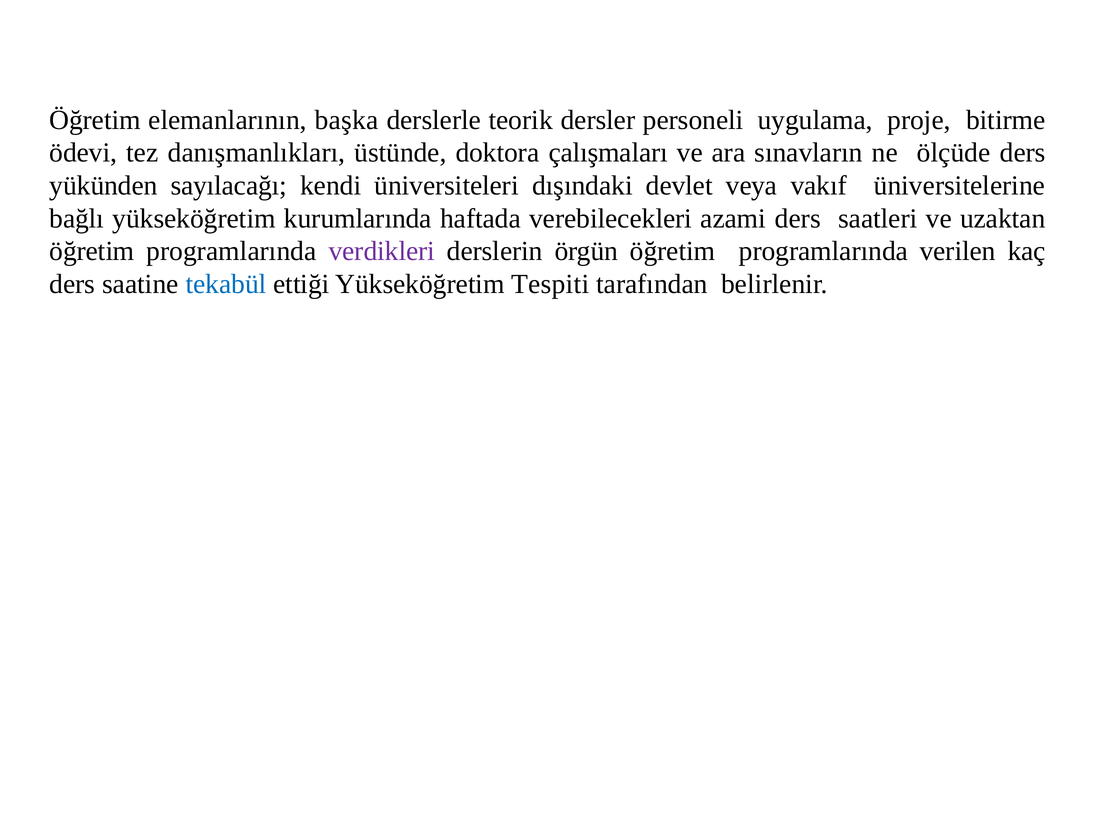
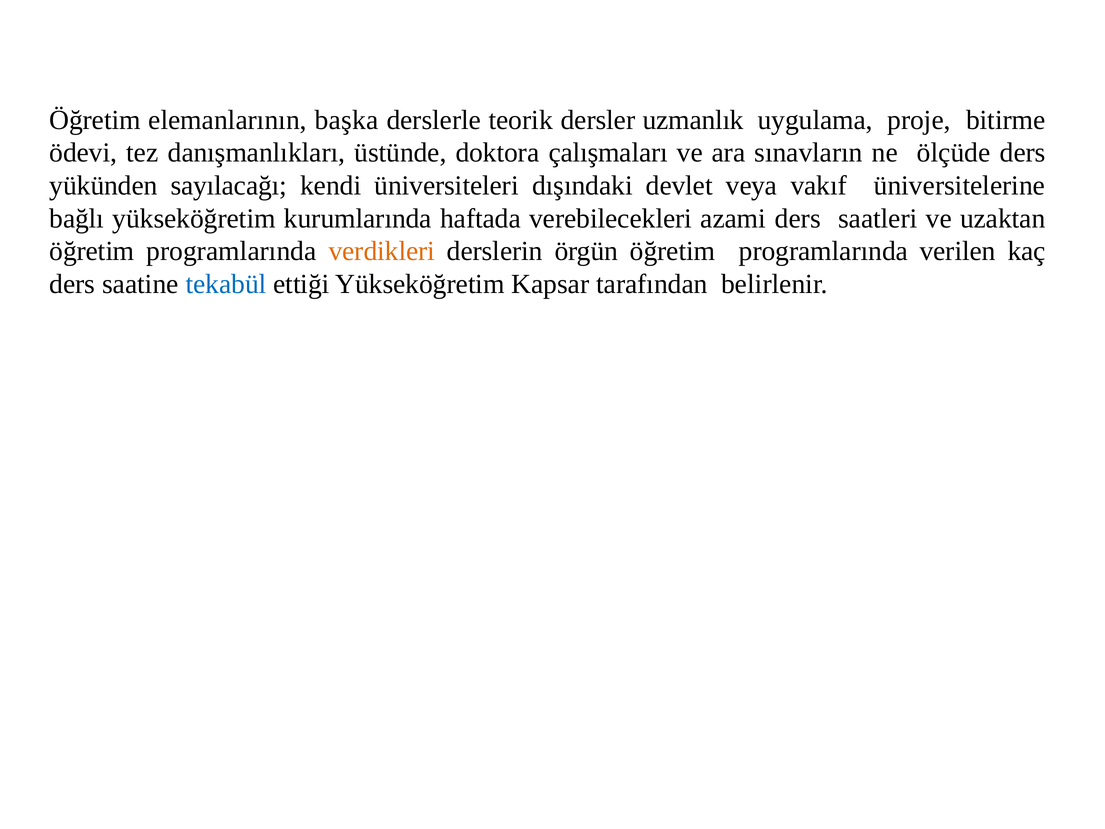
personeli: personeli -> uzmanlık (693, 120)
verdikleri colour: purple -> orange (382, 251)
Tespiti: Tespiti -> Kapsar (550, 284)
